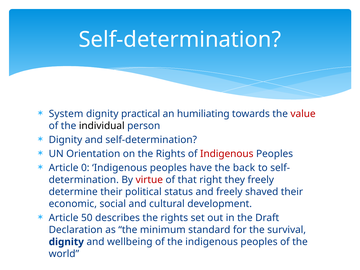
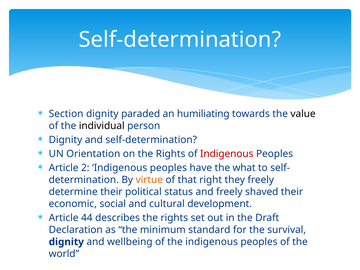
System: System -> Section (66, 114)
practical: practical -> paraded (141, 114)
value colour: red -> black (303, 114)
0: 0 -> 2 (85, 168)
back: back -> what (244, 168)
virtue colour: red -> orange (149, 180)
50: 50 -> 44 (87, 218)
